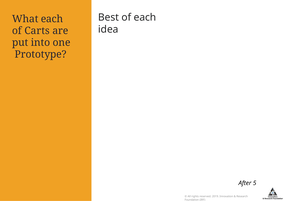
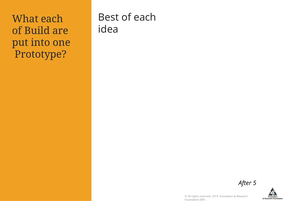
Carts: Carts -> Build (37, 31)
